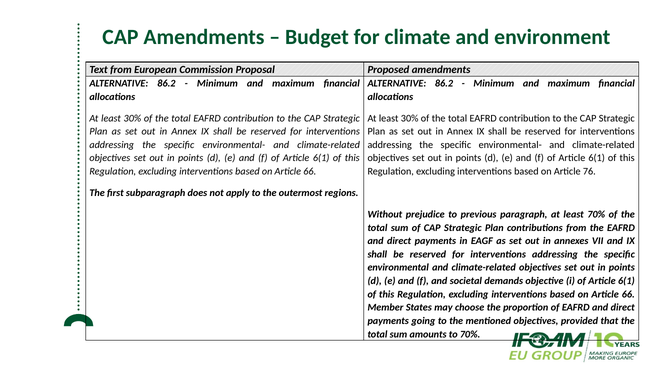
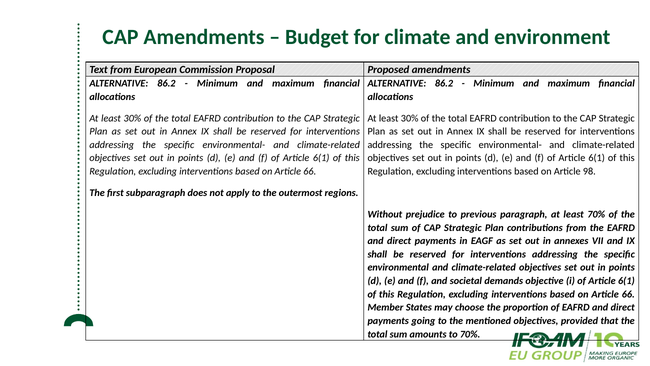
76: 76 -> 98 (589, 171)
